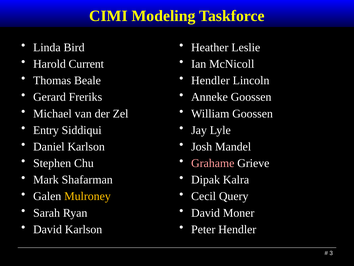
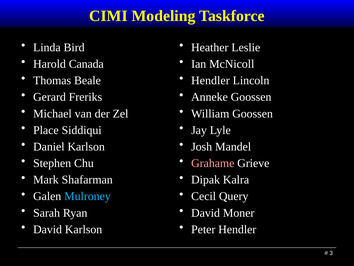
Current: Current -> Canada (86, 64)
Entry: Entry -> Place (46, 130)
Mulroney colour: yellow -> light blue (87, 196)
